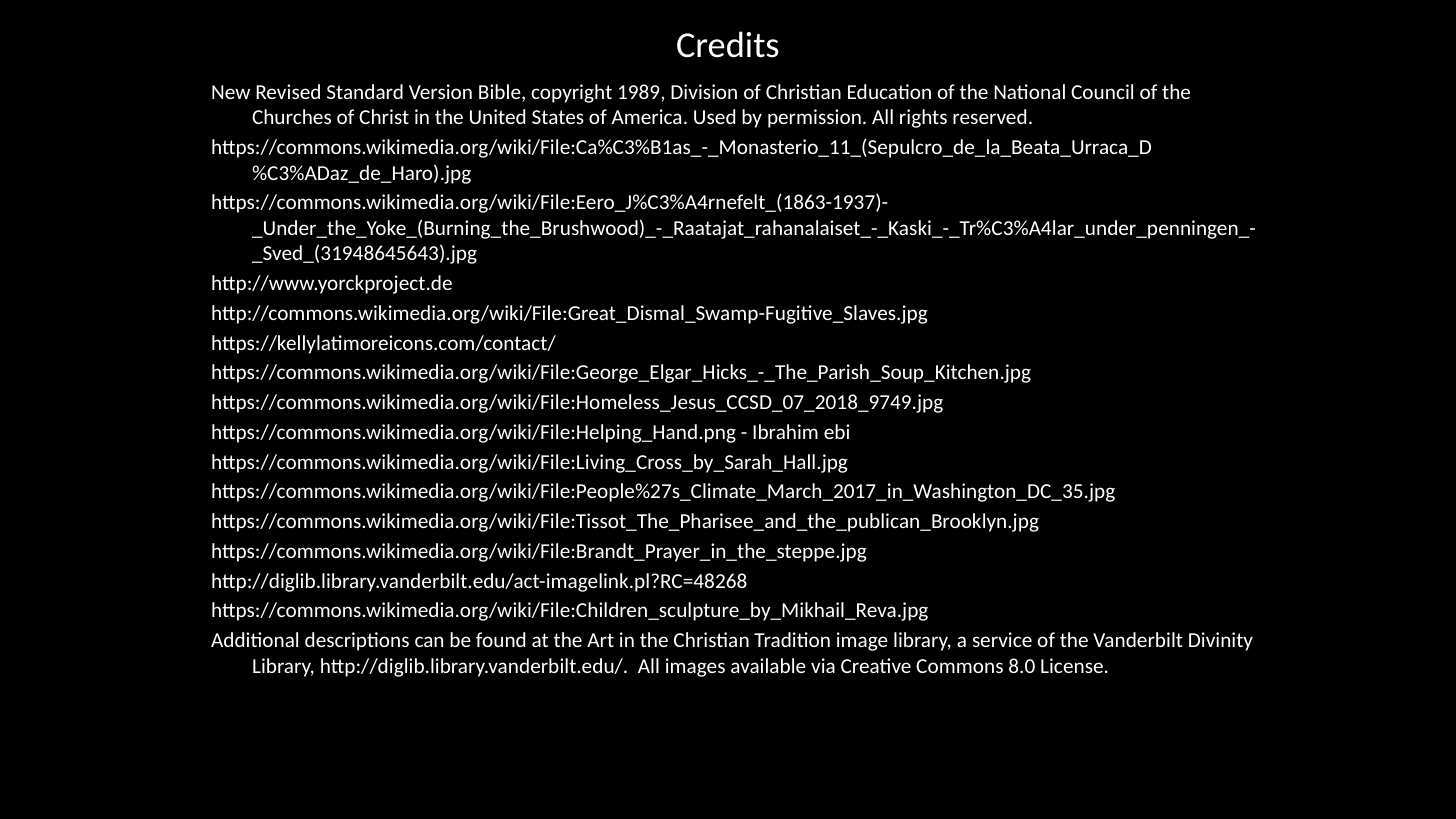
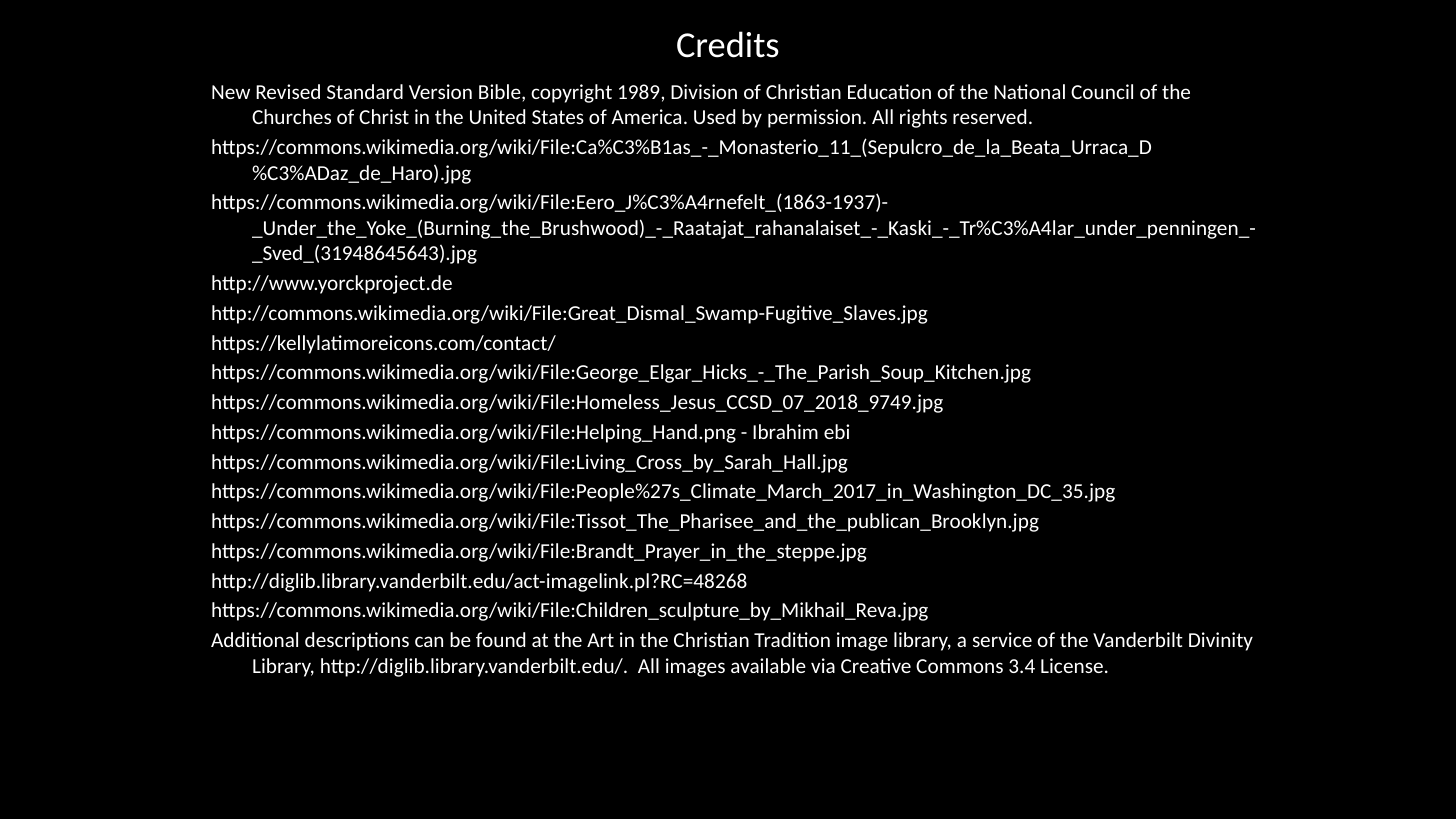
8.0: 8.0 -> 3.4 (1022, 666)
